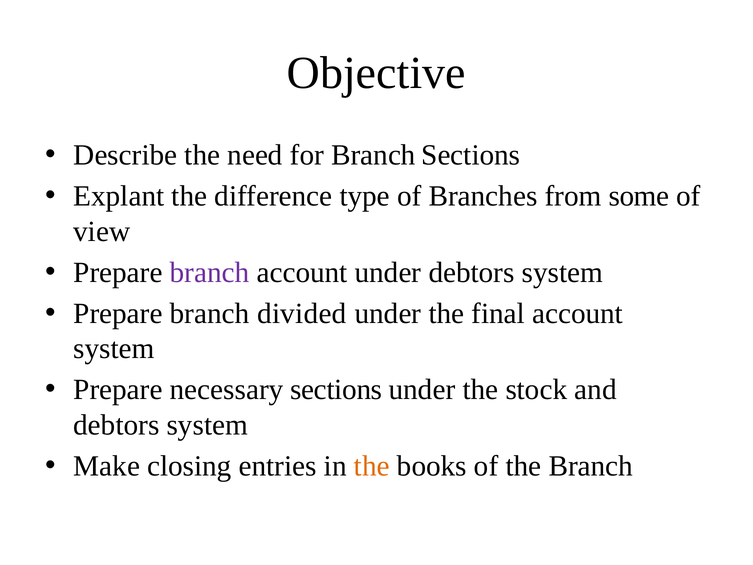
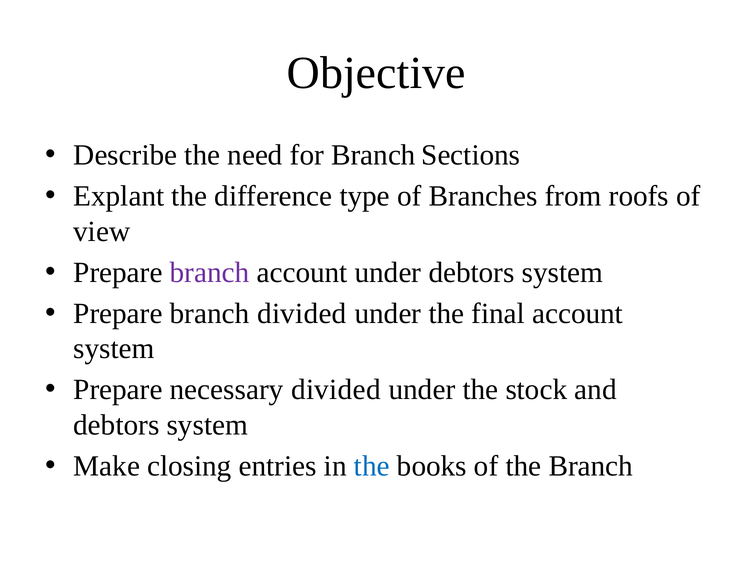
some: some -> roofs (639, 196)
necessary sections: sections -> divided (336, 390)
the colour: orange -> blue (372, 466)
